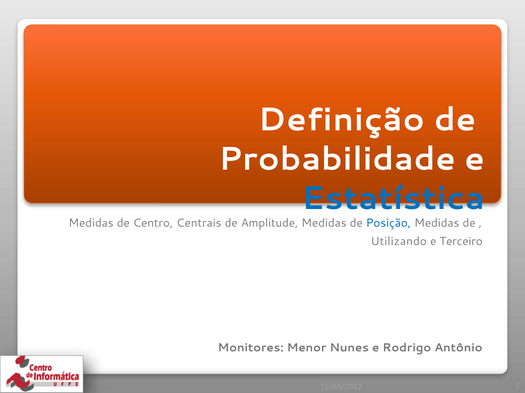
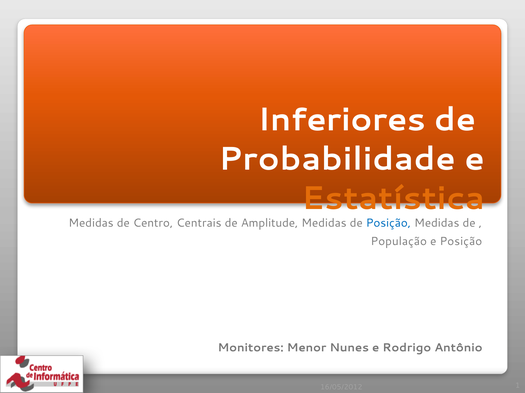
Definição: Definição -> Inferiores (342, 120)
Estatística colour: blue -> orange (393, 199)
Utilizando: Utilizando -> População (399, 242)
e Terceiro: Terceiro -> Posição (461, 242)
